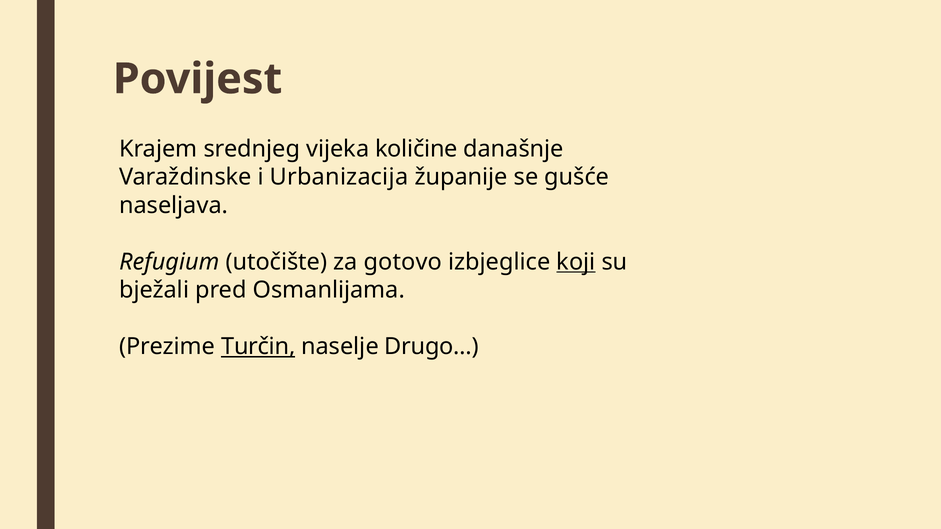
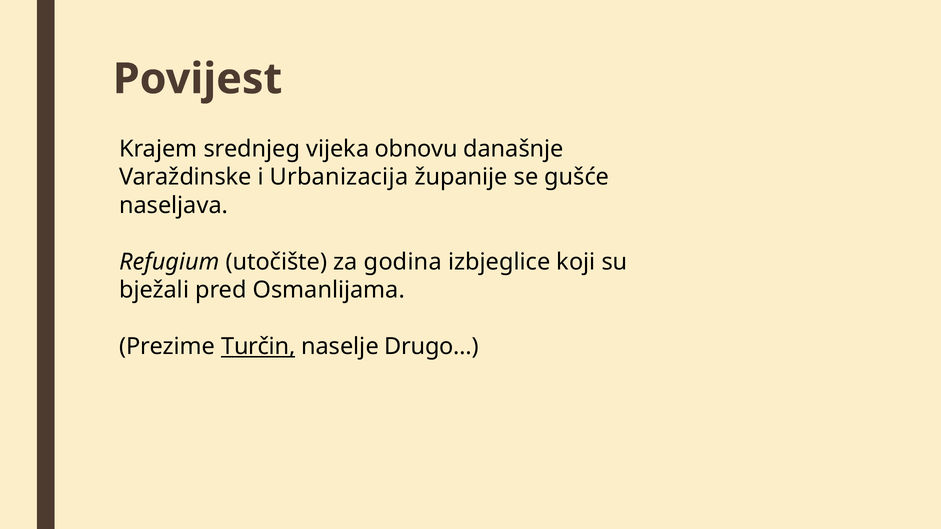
količine: količine -> obnovu (416, 149)
gotovo: gotovo -> godina (403, 262)
koji underline: present -> none (576, 262)
